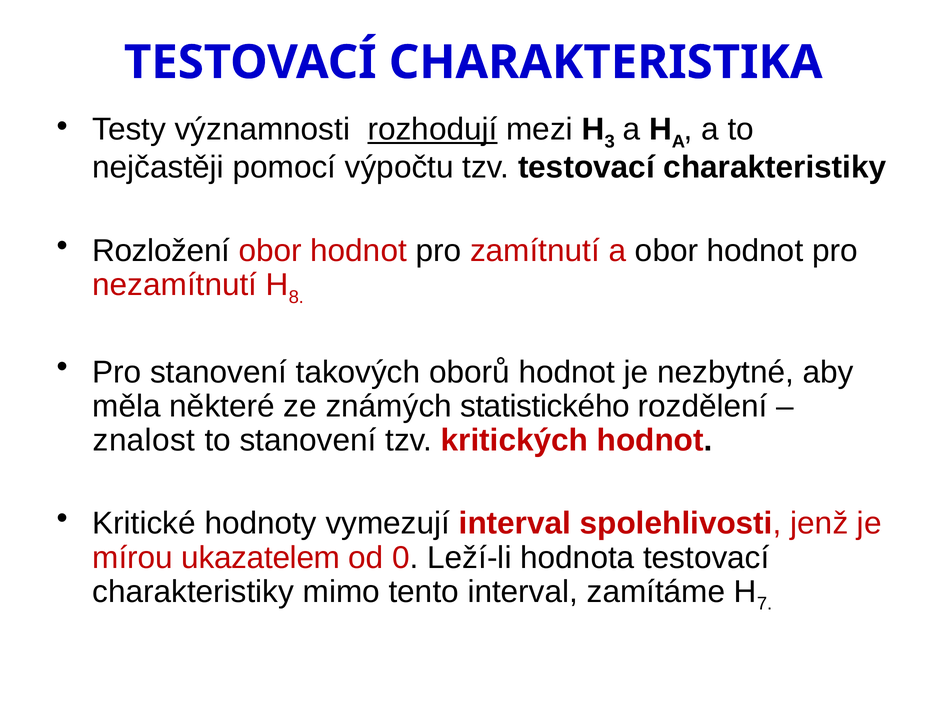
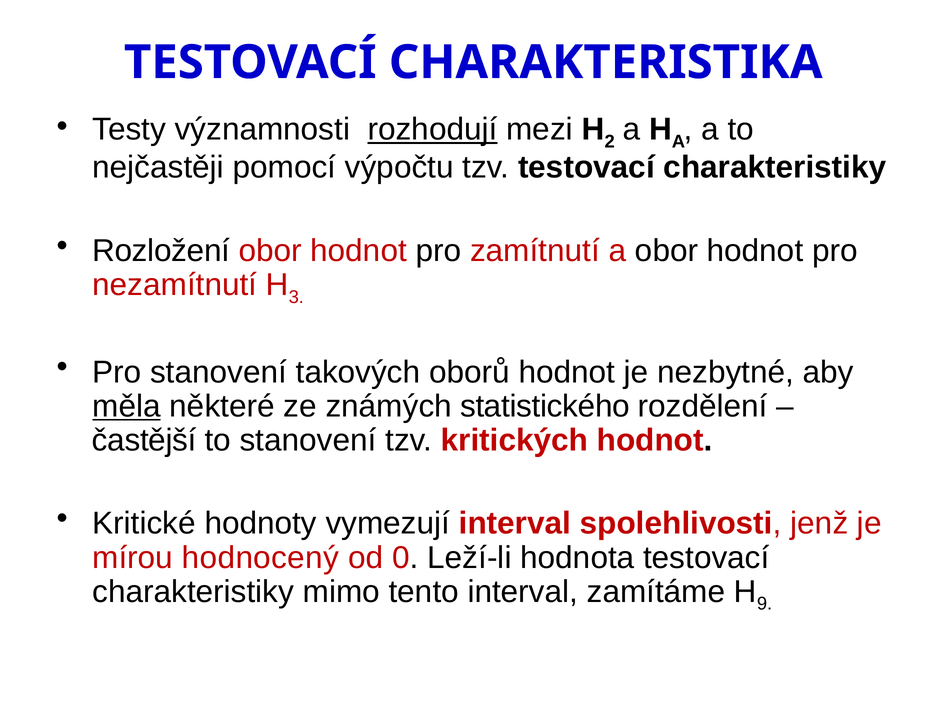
3: 3 -> 2 (610, 142)
8: 8 -> 3 (296, 297)
měla underline: none -> present (127, 406)
znalost: znalost -> častější (144, 440)
ukazatelem: ukazatelem -> hodnocený (260, 558)
7: 7 -> 9 (765, 604)
